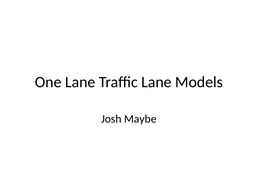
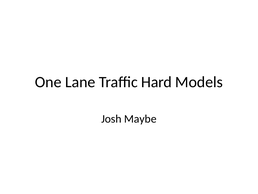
Traffic Lane: Lane -> Hard (156, 82)
